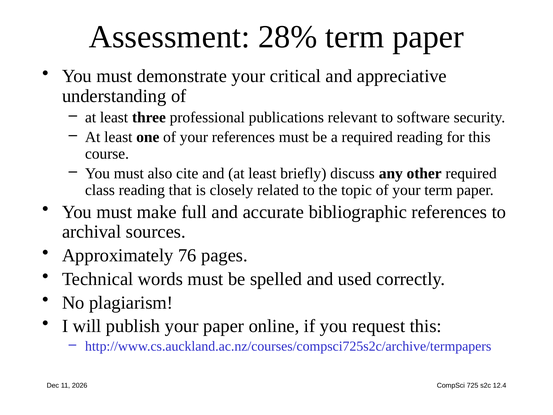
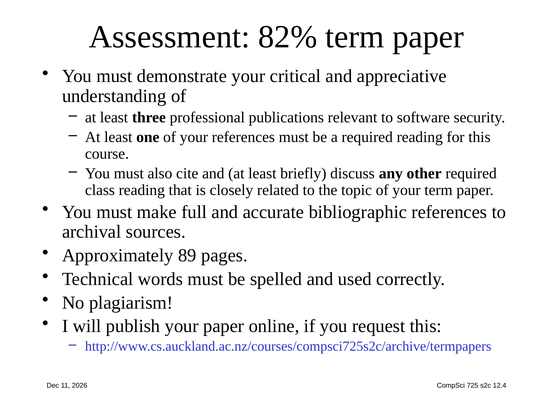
28%: 28% -> 82% (288, 37)
76: 76 -> 89 (187, 255)
